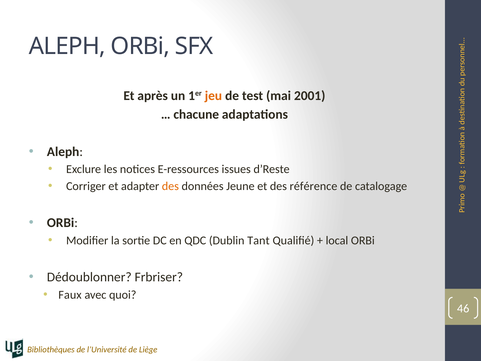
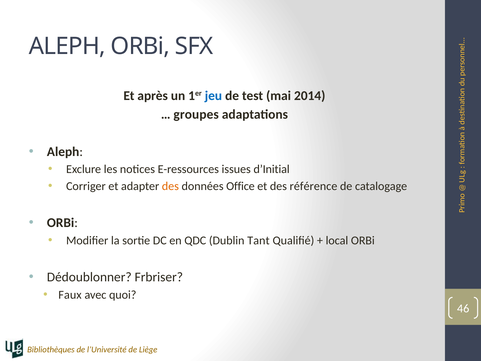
jeu colour: orange -> blue (213, 96)
2001: 2001 -> 2014 (310, 96)
chacune: chacune -> groupes (196, 114)
d’Reste: d’Reste -> d’Initial (272, 169)
Jeune: Jeune -> Office (240, 186)
